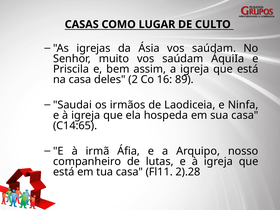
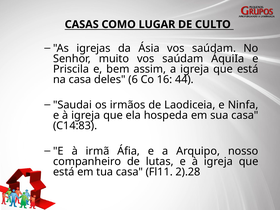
2: 2 -> 6 (133, 80)
89: 89 -> 44 (184, 80)
C14:65: C14:65 -> C14:83 (75, 126)
